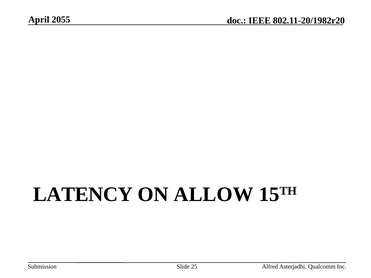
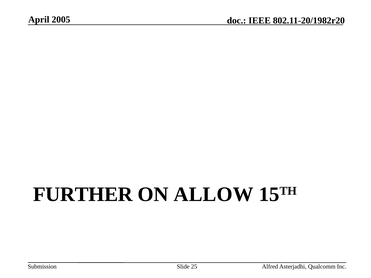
2055: 2055 -> 2005 (61, 20)
LATENCY: LATENCY -> FURTHER (83, 194)
